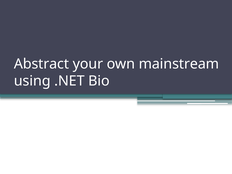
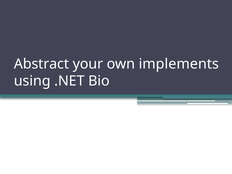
mainstream: mainstream -> implements (179, 64)
